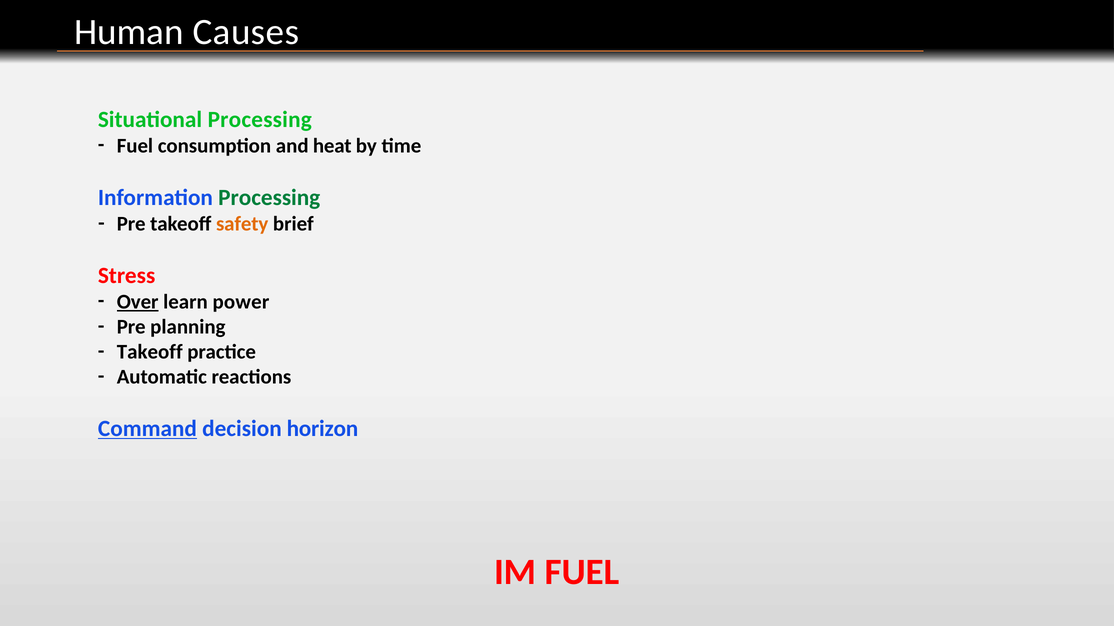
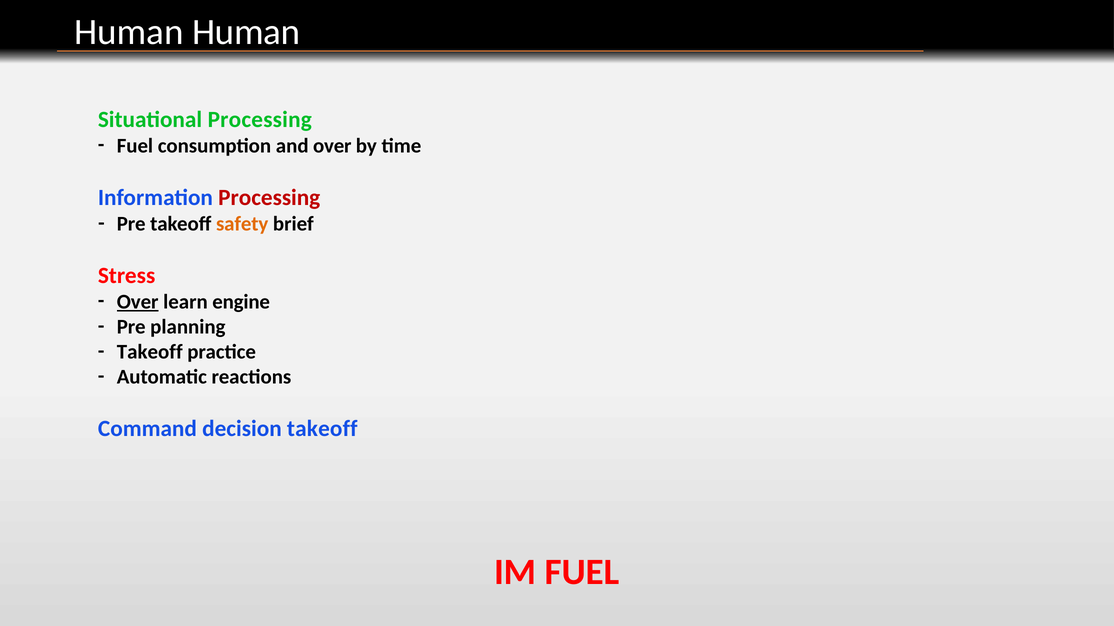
Human Causes: Causes -> Human (246, 32)
and heat: heat -> over (332, 146)
Processing colour: green -> red (269, 198)
power: power -> engine (241, 302)
Command underline: present -> none (147, 429)
decision horizon: horizon -> takeoff (322, 429)
